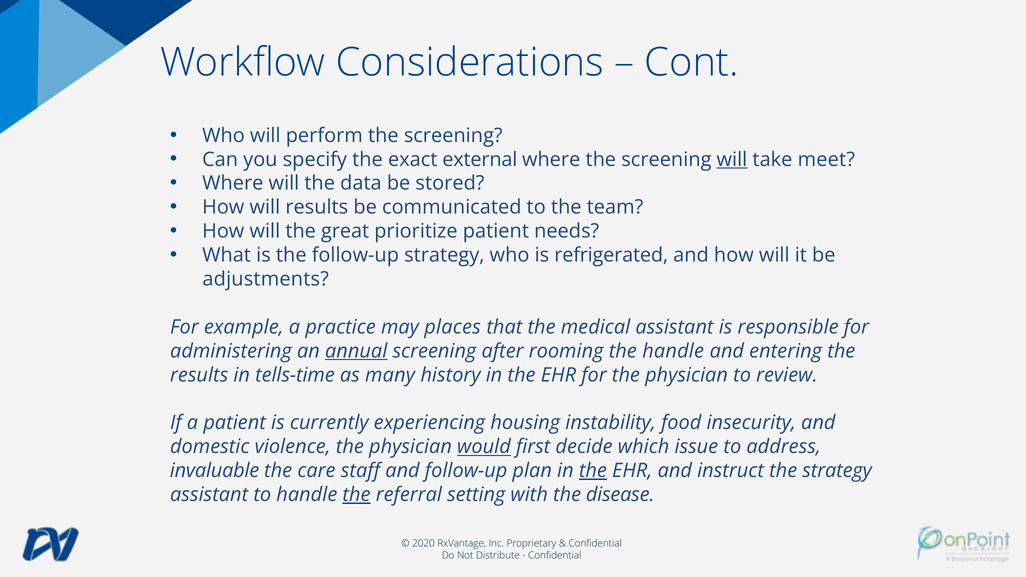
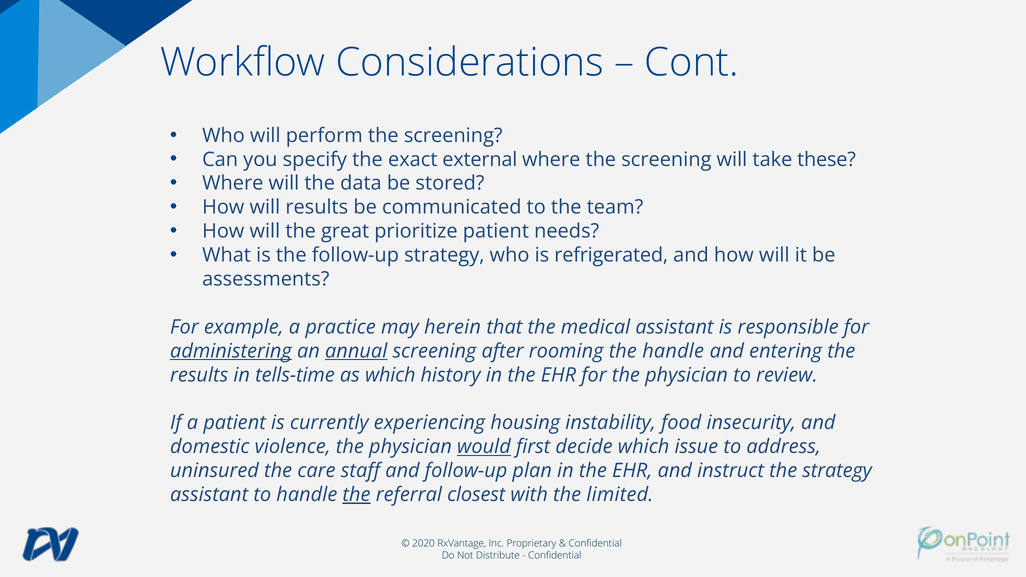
will underline: present -> none (732, 159)
meet: meet -> these (827, 159)
adjustments: adjustments -> assessments (266, 279)
places: places -> herein (453, 327)
administering underline: none -> present (231, 351)
as many: many -> which (390, 375)
invaluable: invaluable -> uninsured (214, 471)
the underline: present -> none (593, 471)
setting: setting -> closest (476, 495)
disease: disease -> limited (620, 495)
